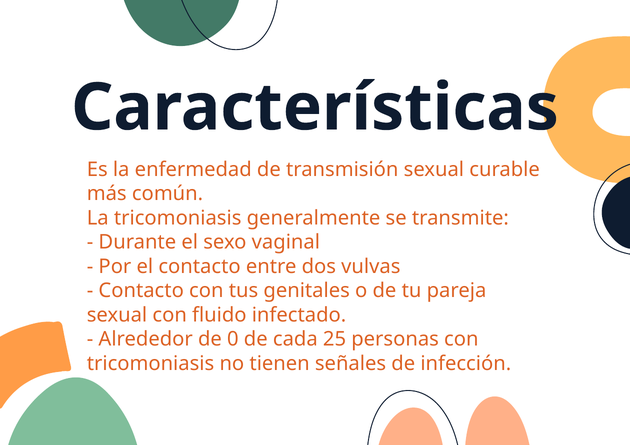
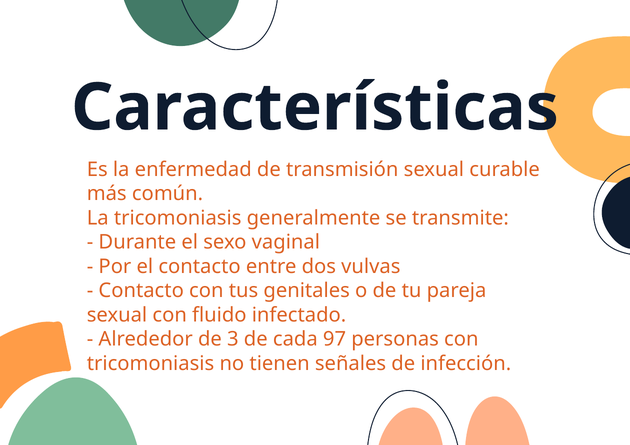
0: 0 -> 3 (233, 340)
25: 25 -> 97 (335, 340)
